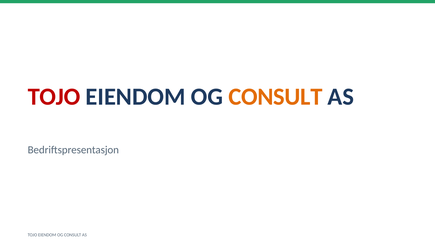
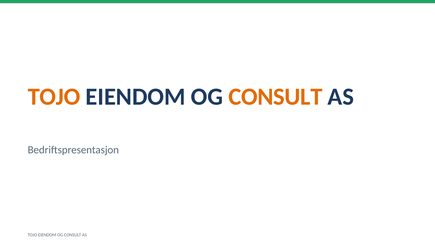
TOJO colour: red -> orange (54, 96)
